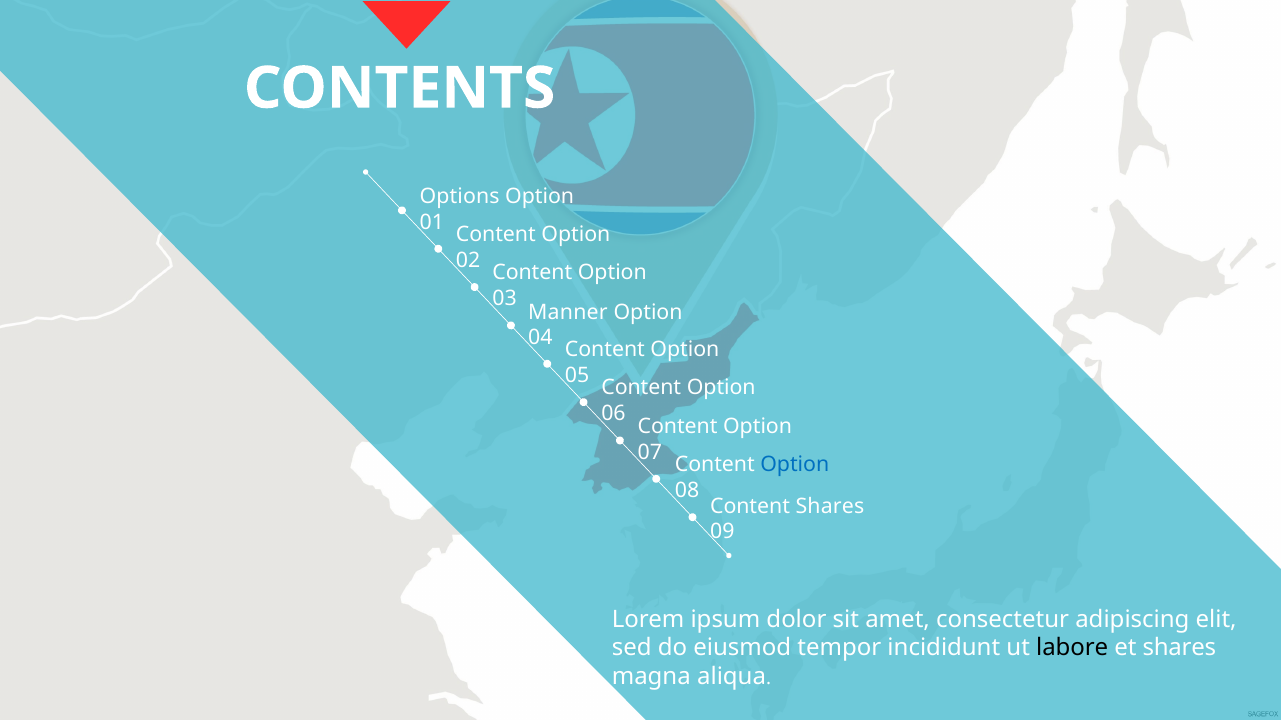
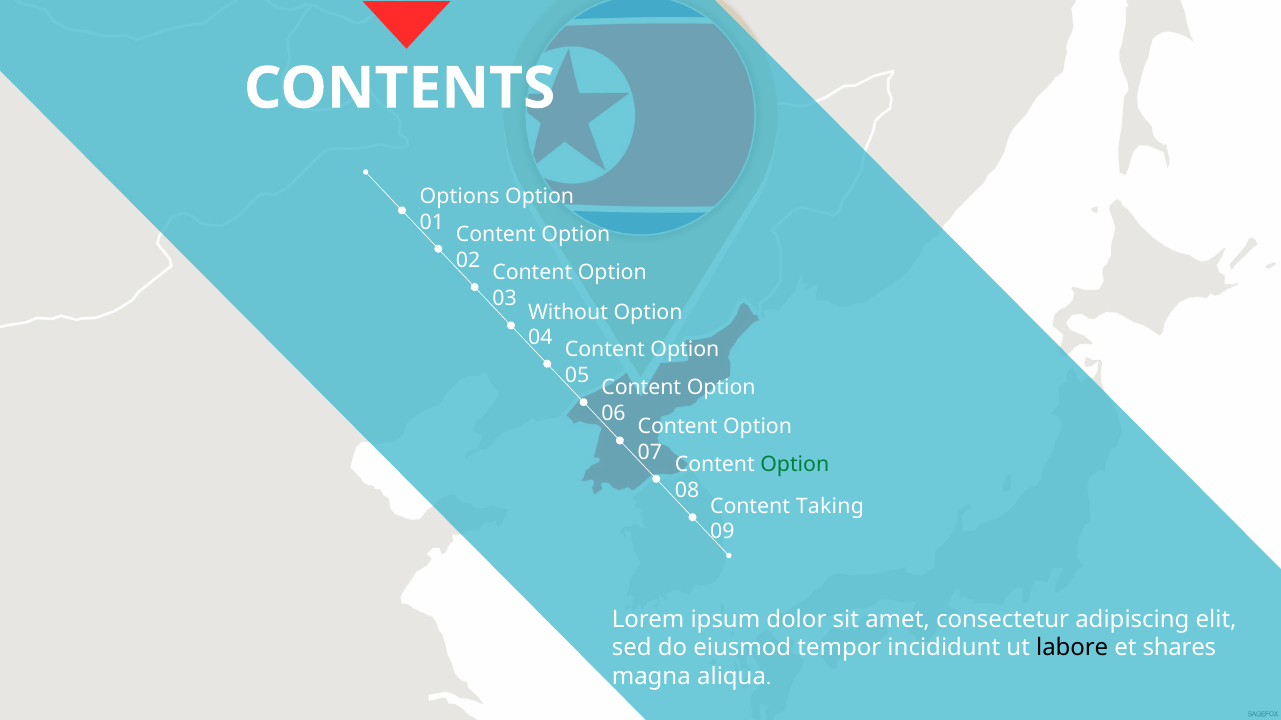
Manner: Manner -> Without (568, 313)
Option colour: blue -> green (795, 465)
Content Shares: Shares -> Taking (830, 507)
